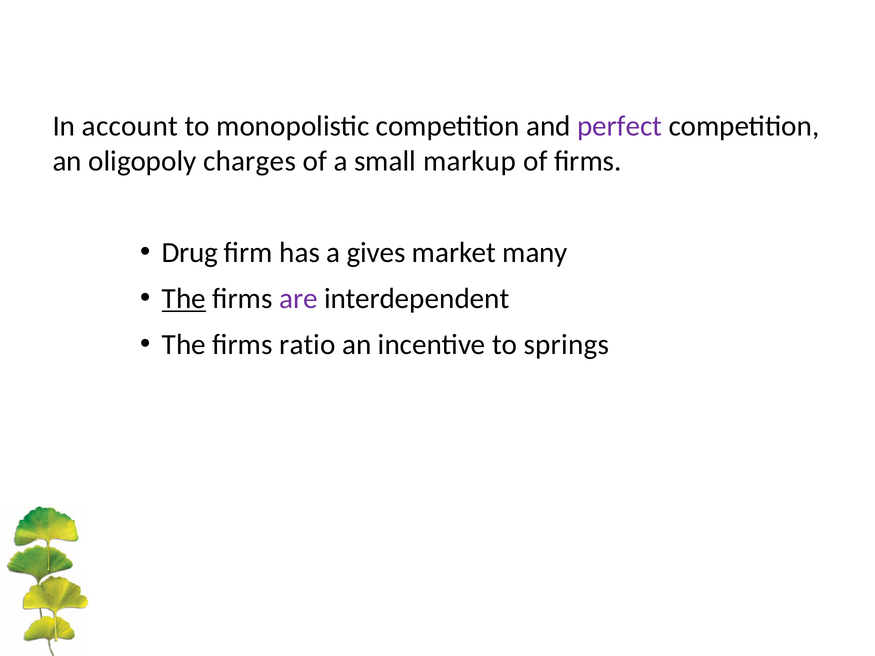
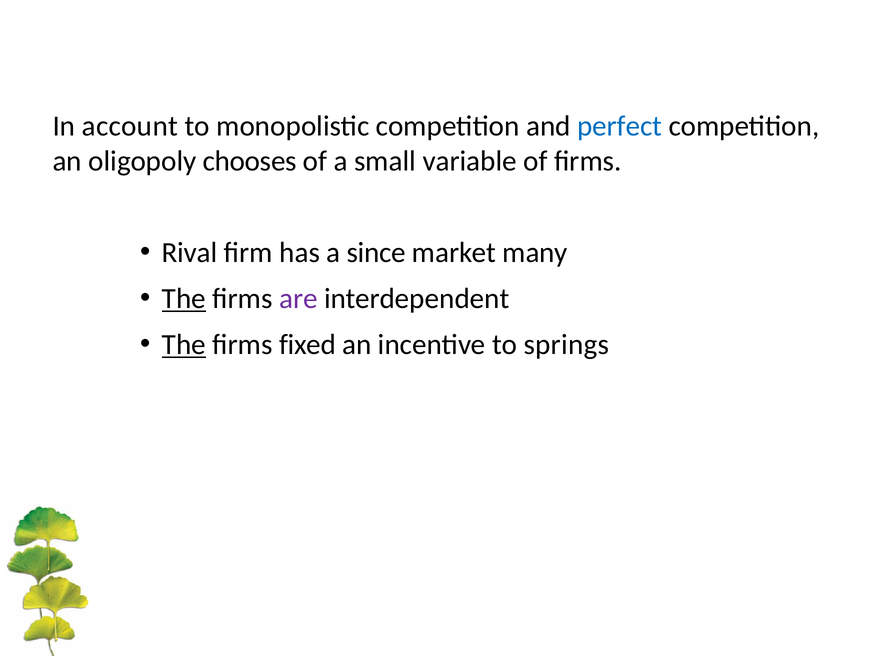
perfect colour: purple -> blue (620, 126)
charges: charges -> chooses (250, 161)
markup: markup -> variable (470, 161)
Drug: Drug -> Rival (190, 253)
gives: gives -> since (376, 253)
The underline: none -> present (184, 345)
ratio: ratio -> fixed (308, 345)
